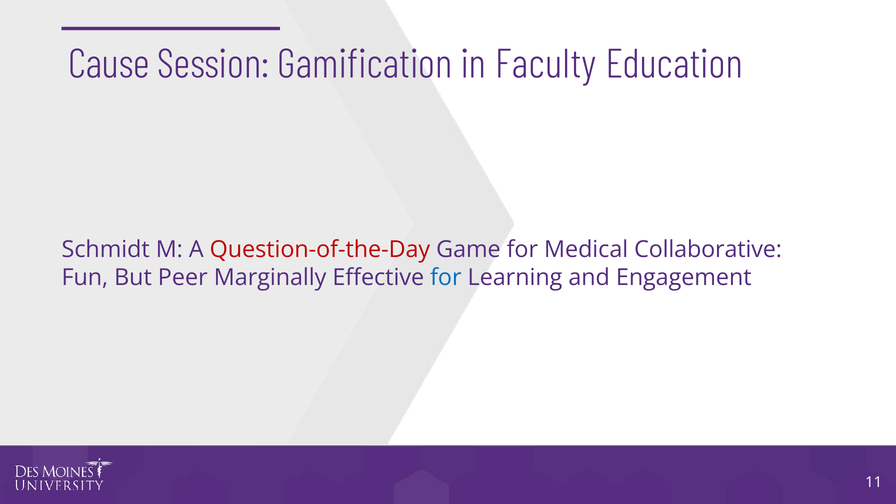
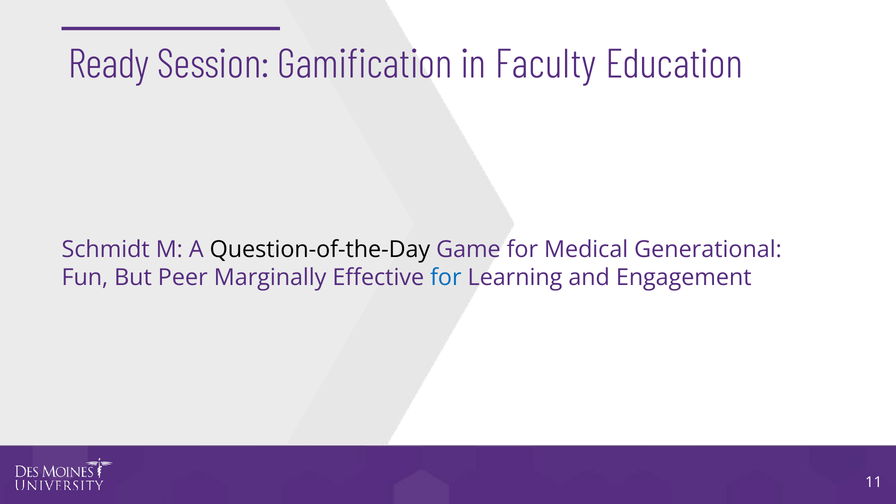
Cause: Cause -> Ready (109, 64)
Question-of-the-Day colour: red -> black (320, 250)
Collaborative: Collaborative -> Generational (708, 250)
